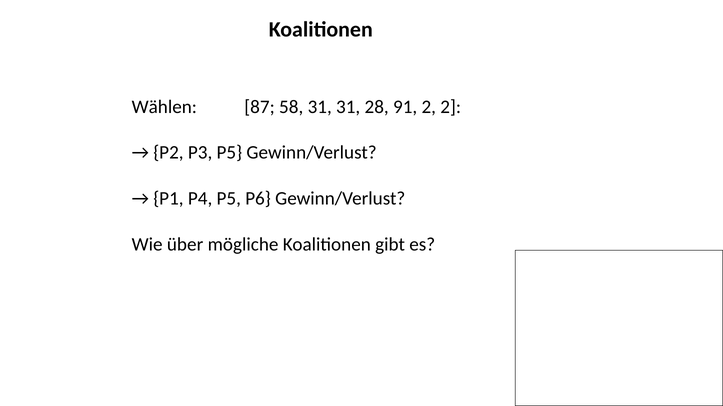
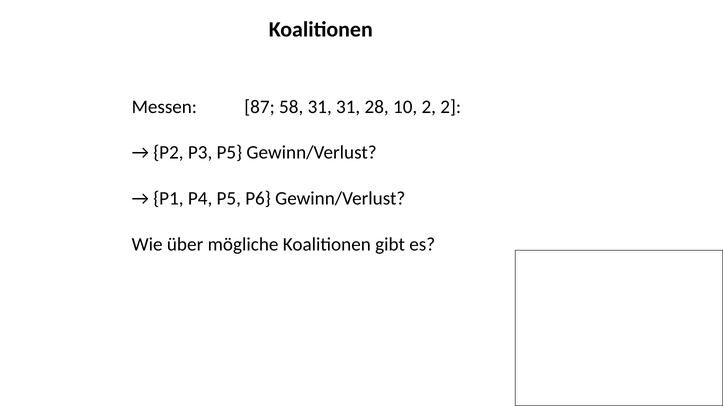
Wählen: Wählen -> Messen (164, 107)
91: 91 -> 10 (405, 107)
